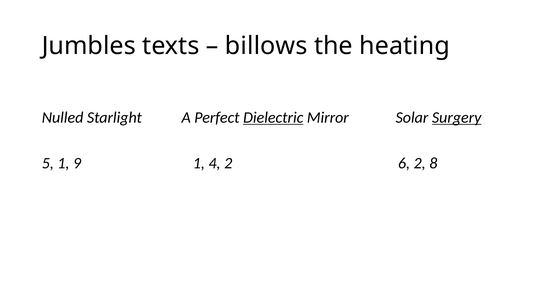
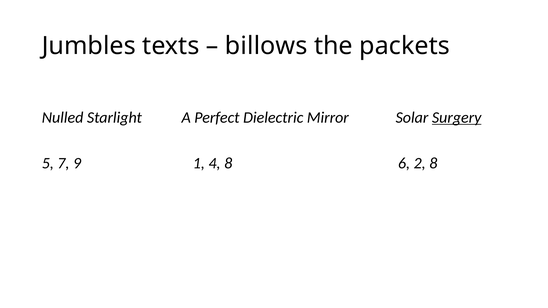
heating: heating -> packets (405, 46)
Dielectric underline: present -> none (273, 118)
5 1: 1 -> 7 (63, 164)
4 2: 2 -> 8 (228, 164)
